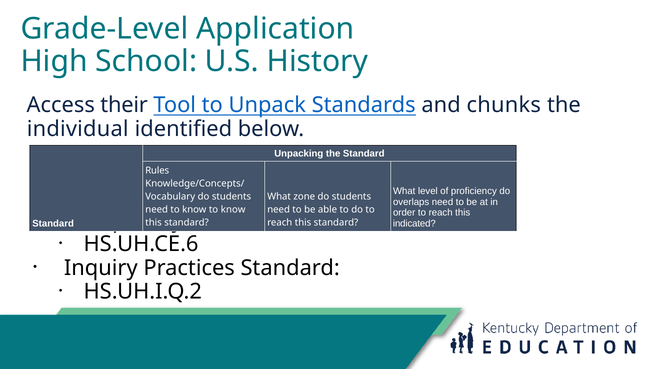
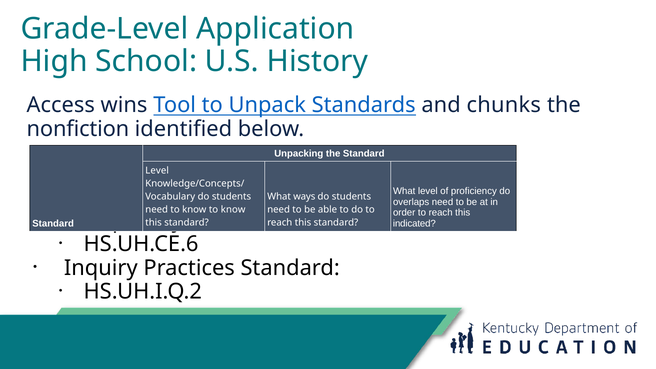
their: their -> wins (124, 105)
individual: individual -> nonfiction (78, 129)
Rules: Rules -> Level (157, 171)
zone: zone -> ways (304, 197)
